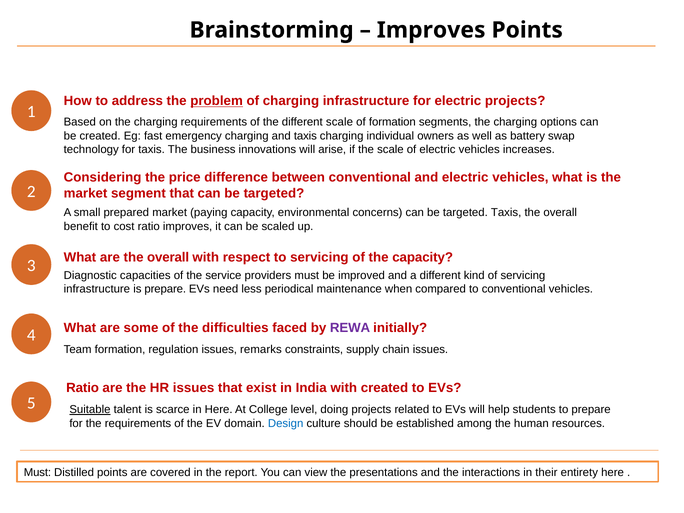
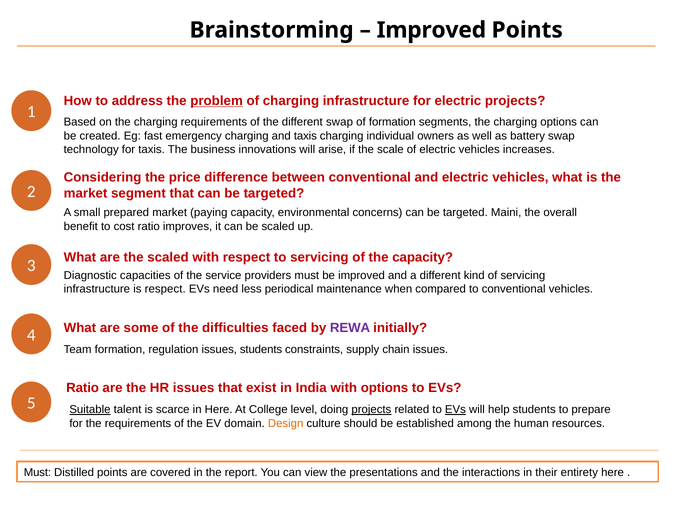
Improves: Improves -> Improved (431, 30)
different scale: scale -> swap (339, 122)
targeted Taxis: Taxis -> Maini (506, 213)
are the overall: overall -> scaled (168, 257)
is prepare: prepare -> respect (165, 289)
issues remarks: remarks -> students (261, 349)
with created: created -> options (385, 388)
projects underline: none -> present (371, 410)
EVs underline: none -> present (455, 410)
Design colour: blue -> orange (286, 423)
